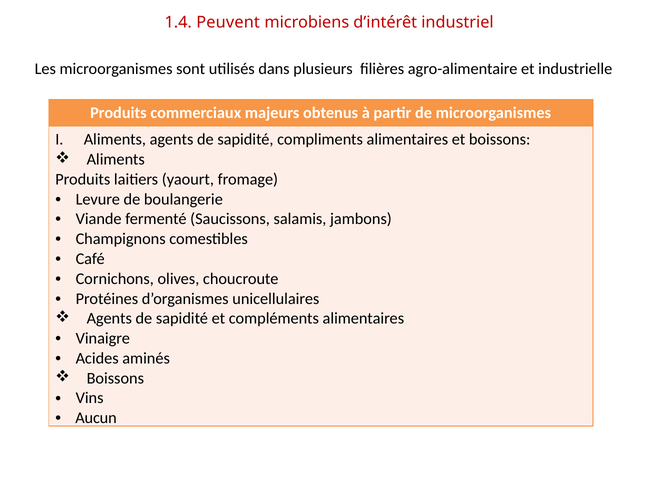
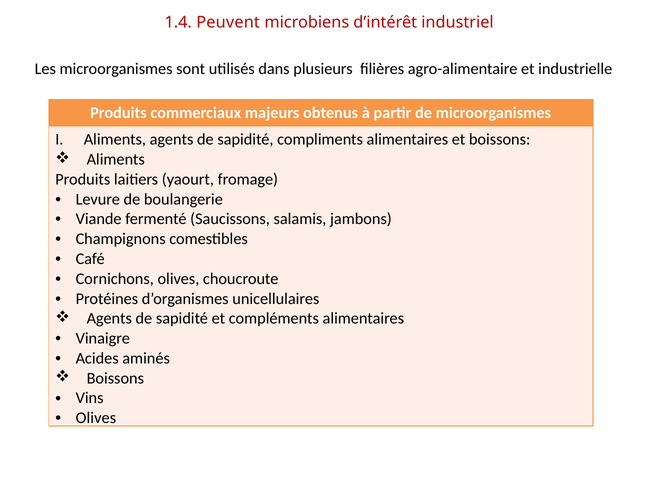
Aucun: Aucun -> Olives (96, 418)
